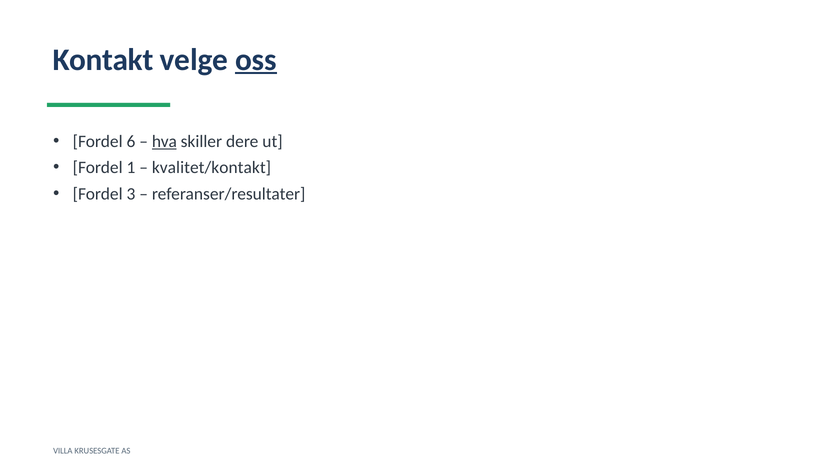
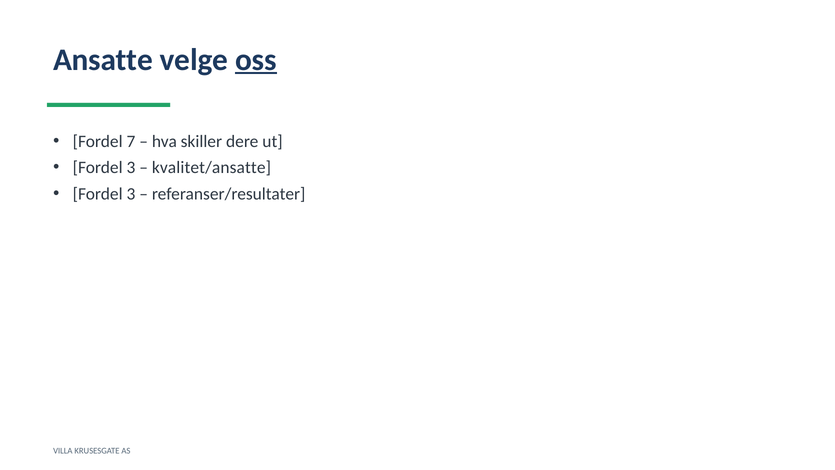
Kontakt: Kontakt -> Ansatte (103, 60)
6: 6 -> 7 (131, 141)
hva underline: present -> none (164, 141)
1: 1 -> 3 (131, 168)
kvalitet/kontakt: kvalitet/kontakt -> kvalitet/ansatte (211, 168)
